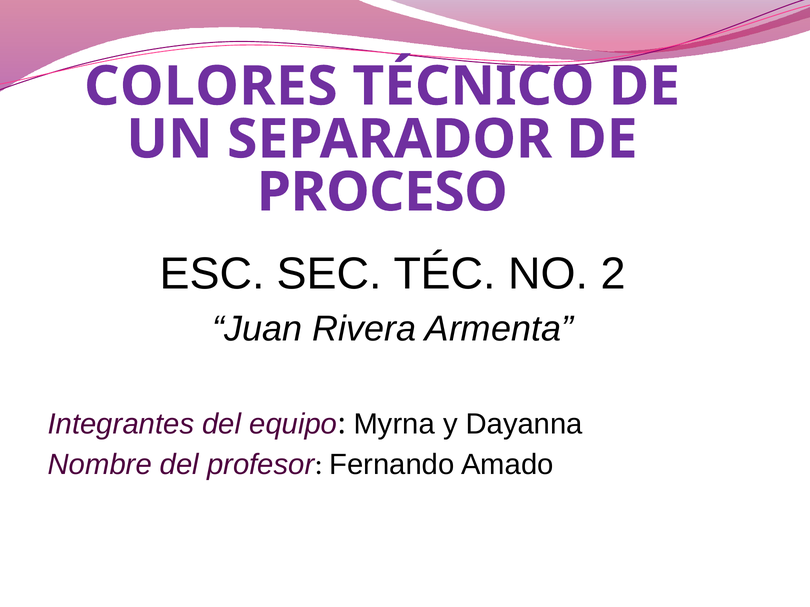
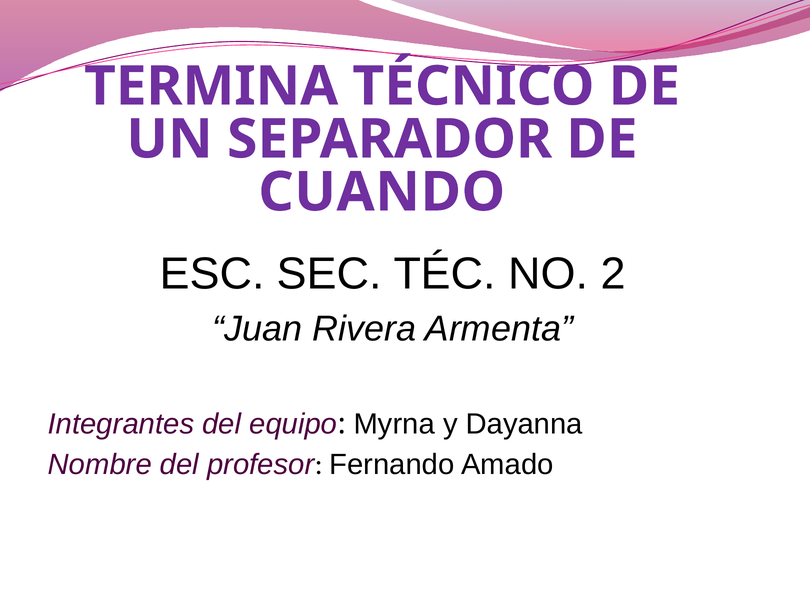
COLORES: COLORES -> TERMINA (211, 86)
PROCESO: PROCESO -> CUANDO (382, 192)
